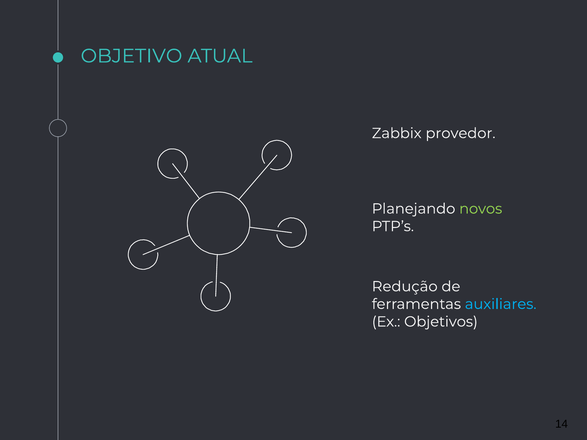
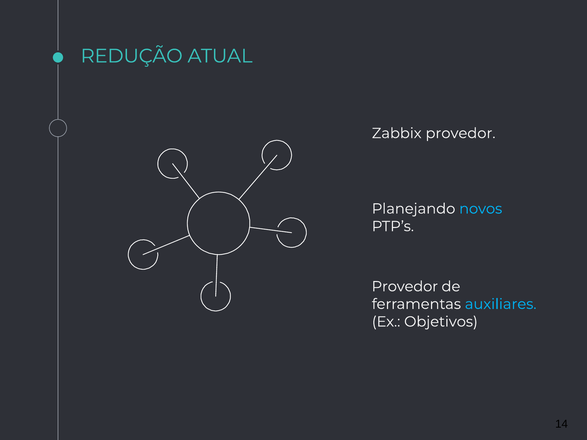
OBJETIVO: OBJETIVO -> REDUÇÃO (132, 56)
novos colour: light green -> light blue (481, 209)
Redução: Redução -> Provedor (405, 287)
